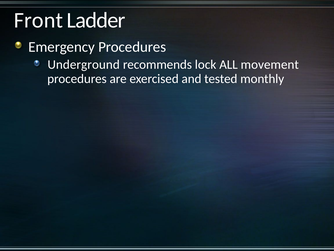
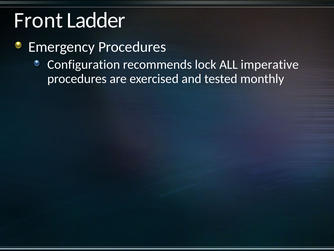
Underground: Underground -> Configuration (84, 65)
movement: movement -> imperative (270, 65)
